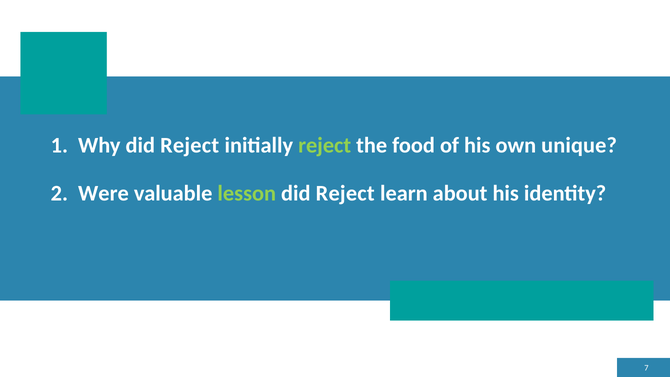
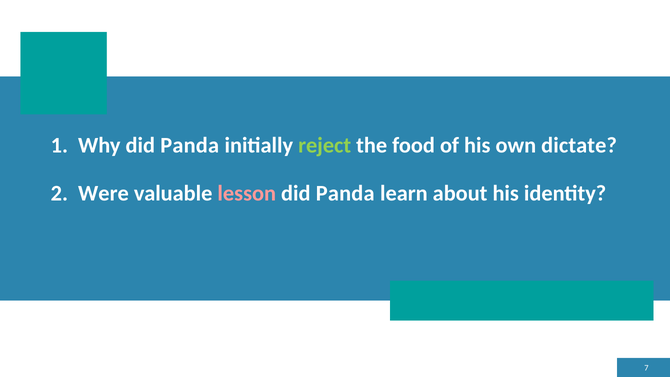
Why did Reject: Reject -> Panda (190, 145)
unique: unique -> dictate (579, 145)
lesson colour: light green -> pink (247, 193)
Reject: Reject -> Panda (345, 193)
